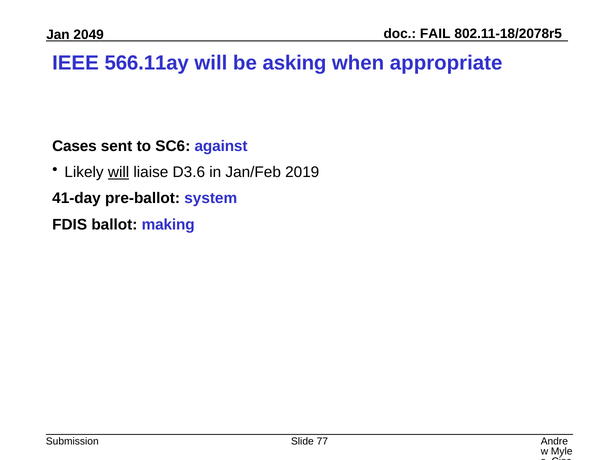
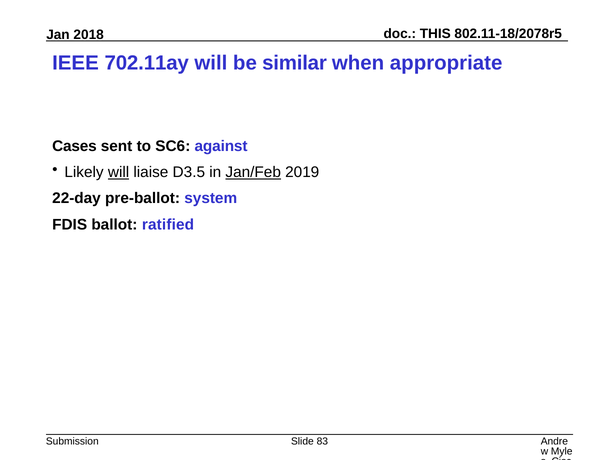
FAIL: FAIL -> THIS (435, 34)
2049: 2049 -> 2018 (89, 35)
566.11ay: 566.11ay -> 702.11ay (147, 63)
asking: asking -> similar (295, 63)
D3.6: D3.6 -> D3.5 (189, 173)
Jan/Feb underline: none -> present (253, 173)
41-day: 41-day -> 22-day (77, 199)
making: making -> ratified (168, 225)
77: 77 -> 83 (322, 442)
